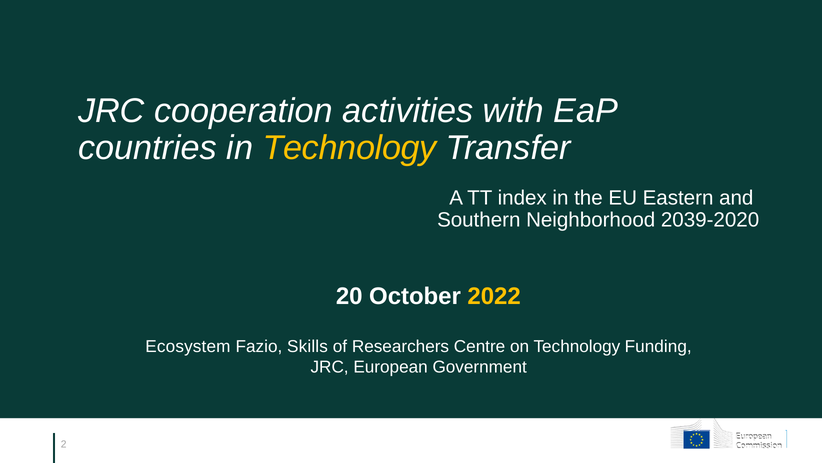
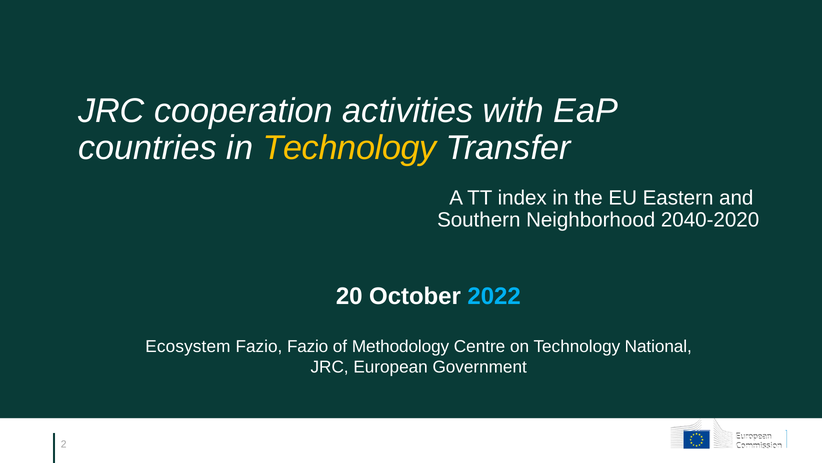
2039-2020: 2039-2020 -> 2040-2020 (710, 220)
2022 colour: yellow -> light blue (494, 296)
Fazio Skills: Skills -> Fazio (308, 346)
Researchers: Researchers -> Methodology (401, 346)
Funding: Funding -> National (658, 346)
